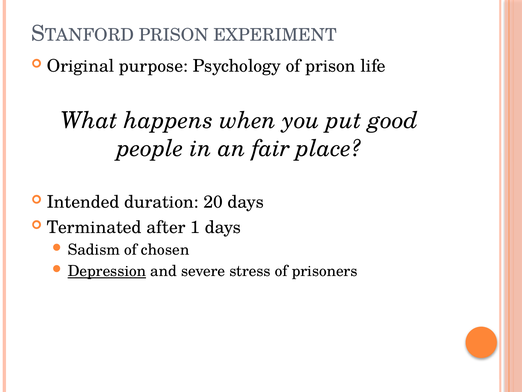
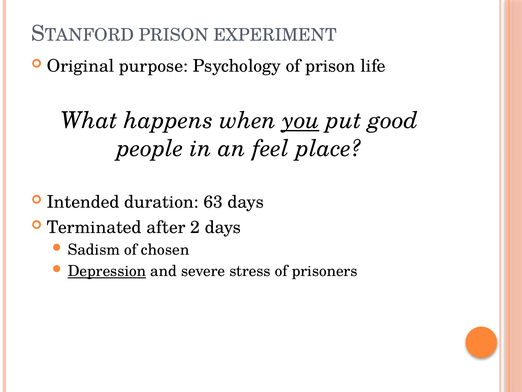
you underline: none -> present (301, 120)
fair: fair -> feel (271, 148)
20: 20 -> 63 (213, 202)
1: 1 -> 2 (195, 227)
